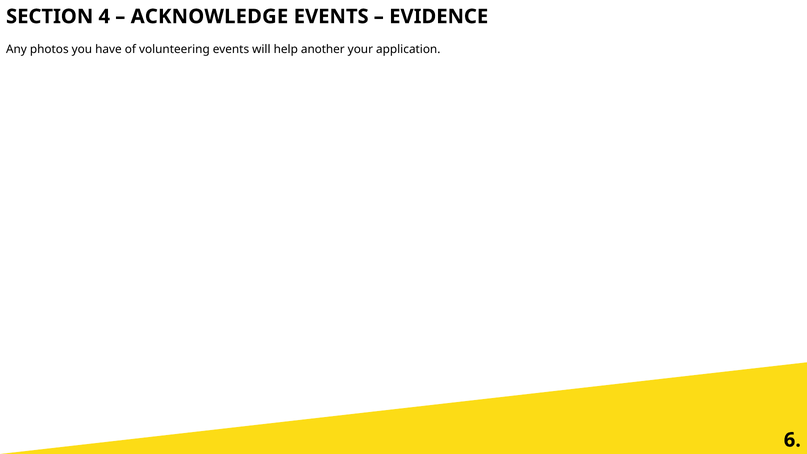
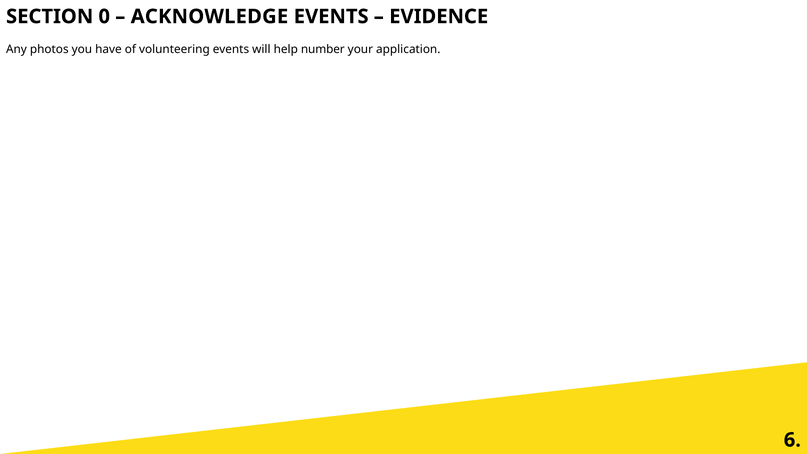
4: 4 -> 0 (104, 17)
another: another -> number (323, 49)
